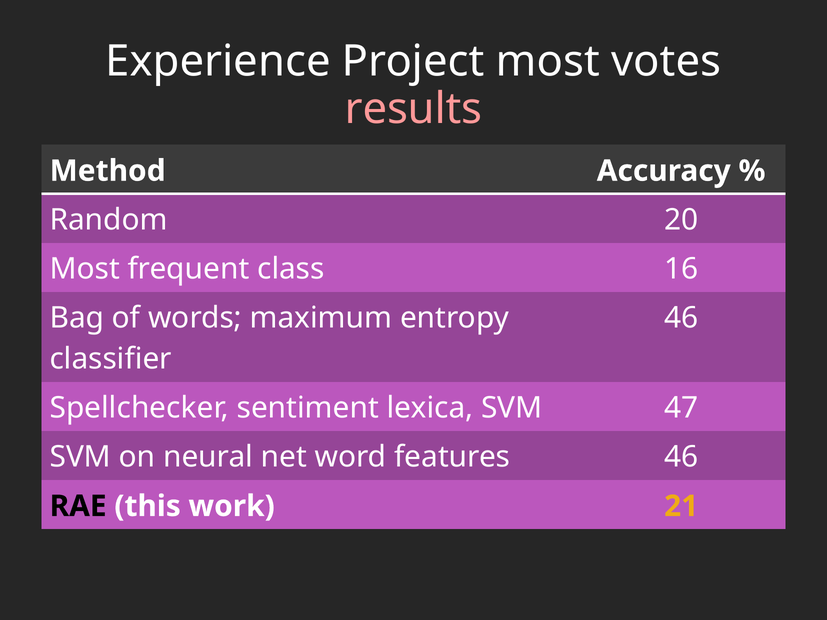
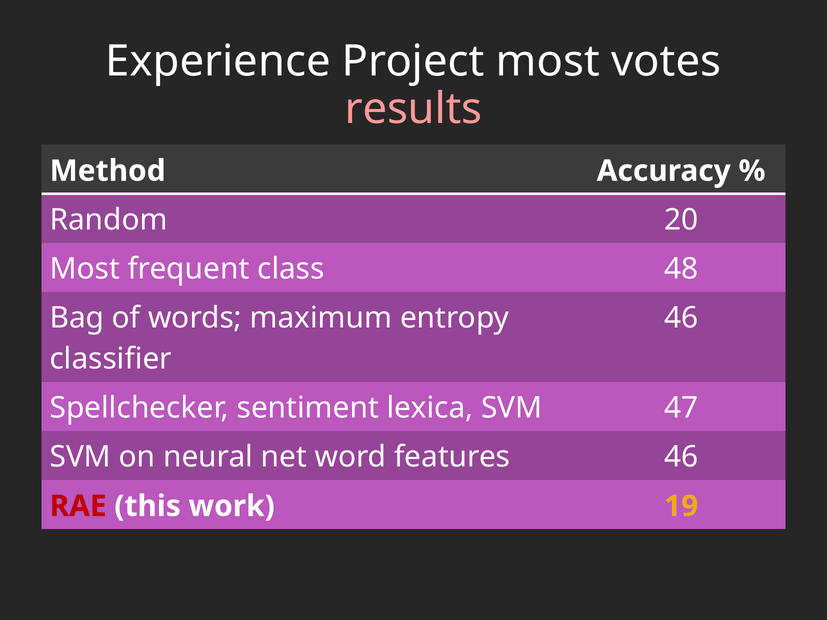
16: 16 -> 48 (681, 269)
RAE colour: black -> red (78, 506)
21: 21 -> 19 (681, 506)
